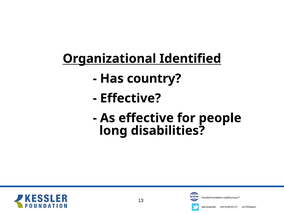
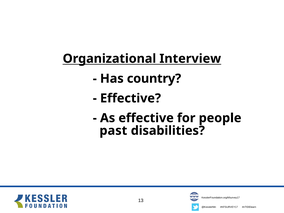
Identified: Identified -> Interview (190, 59)
long: long -> past (113, 131)
